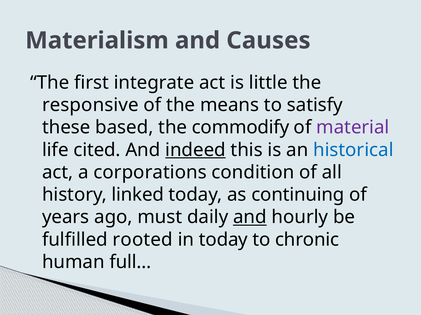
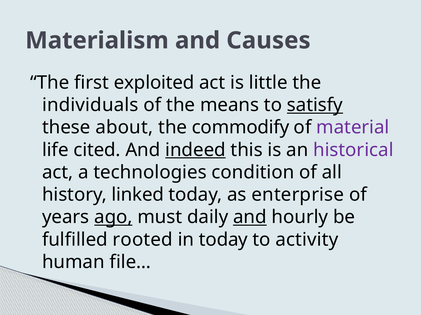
integrate: integrate -> exploited (154, 83)
responsive: responsive -> individuals (90, 105)
satisfy underline: none -> present (315, 105)
based: based -> about (124, 128)
historical colour: blue -> purple (353, 150)
corporations: corporations -> technologies (150, 173)
continuing: continuing -> enterprise (298, 195)
ago underline: none -> present (113, 218)
chronic: chronic -> activity (307, 240)
full…: full… -> file… (130, 263)
